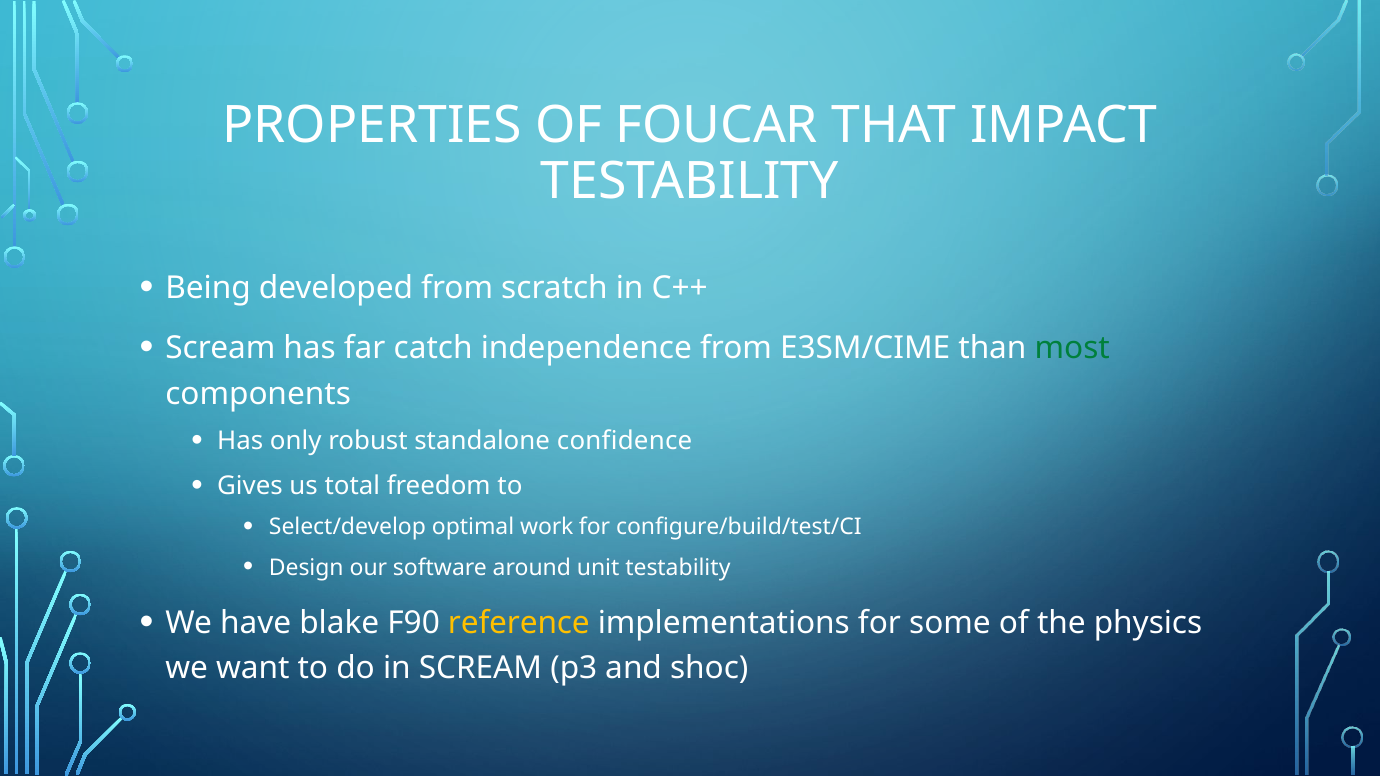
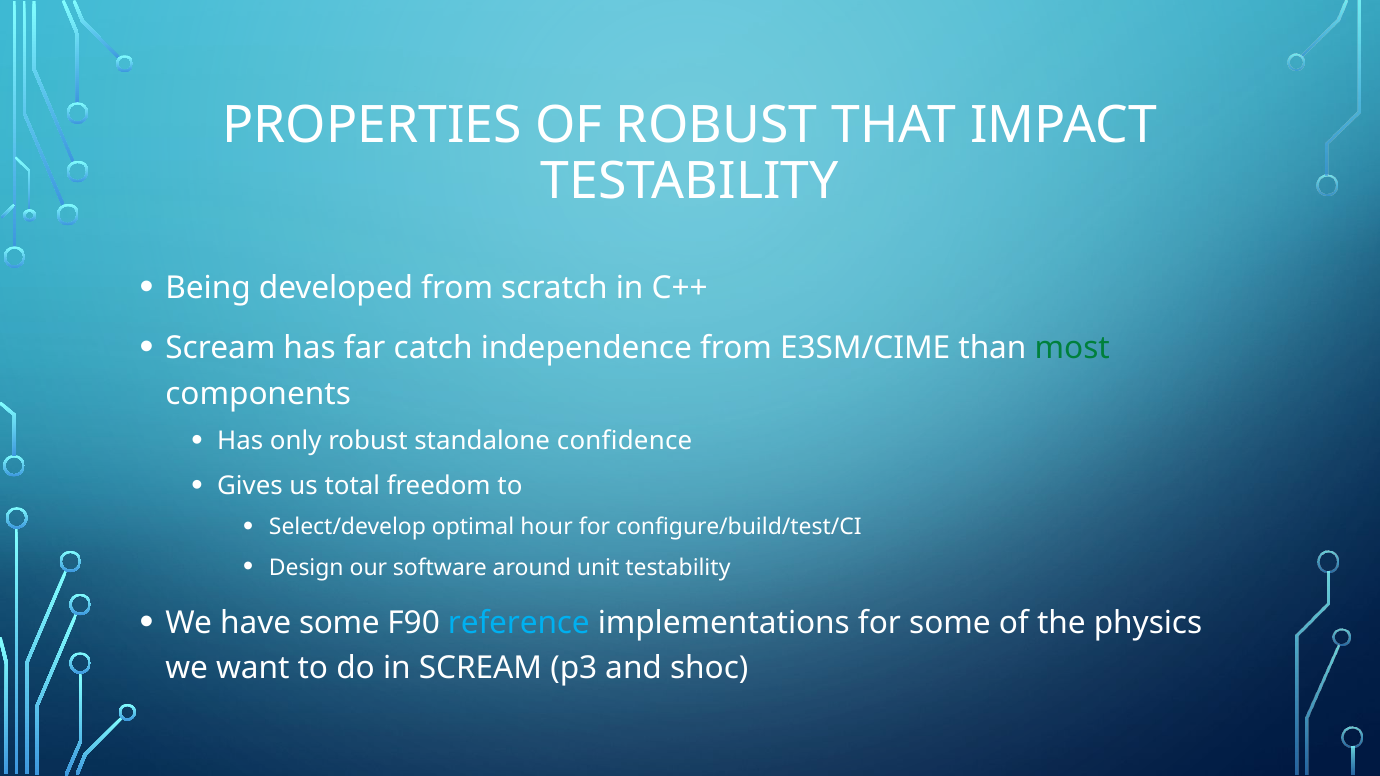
OF FOUCAR: FOUCAR -> ROBUST (717, 125)
work: work -> hour (547, 527)
have blake: blake -> some (339, 623)
reference colour: yellow -> light blue (519, 623)
